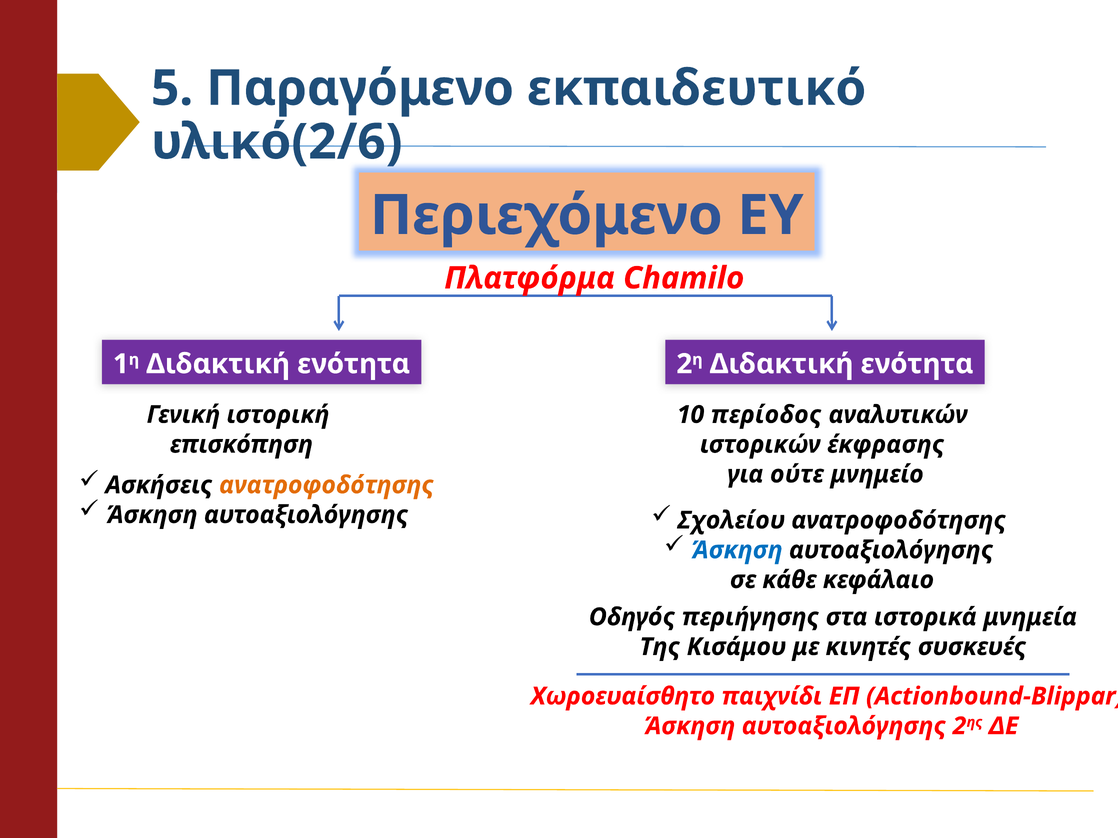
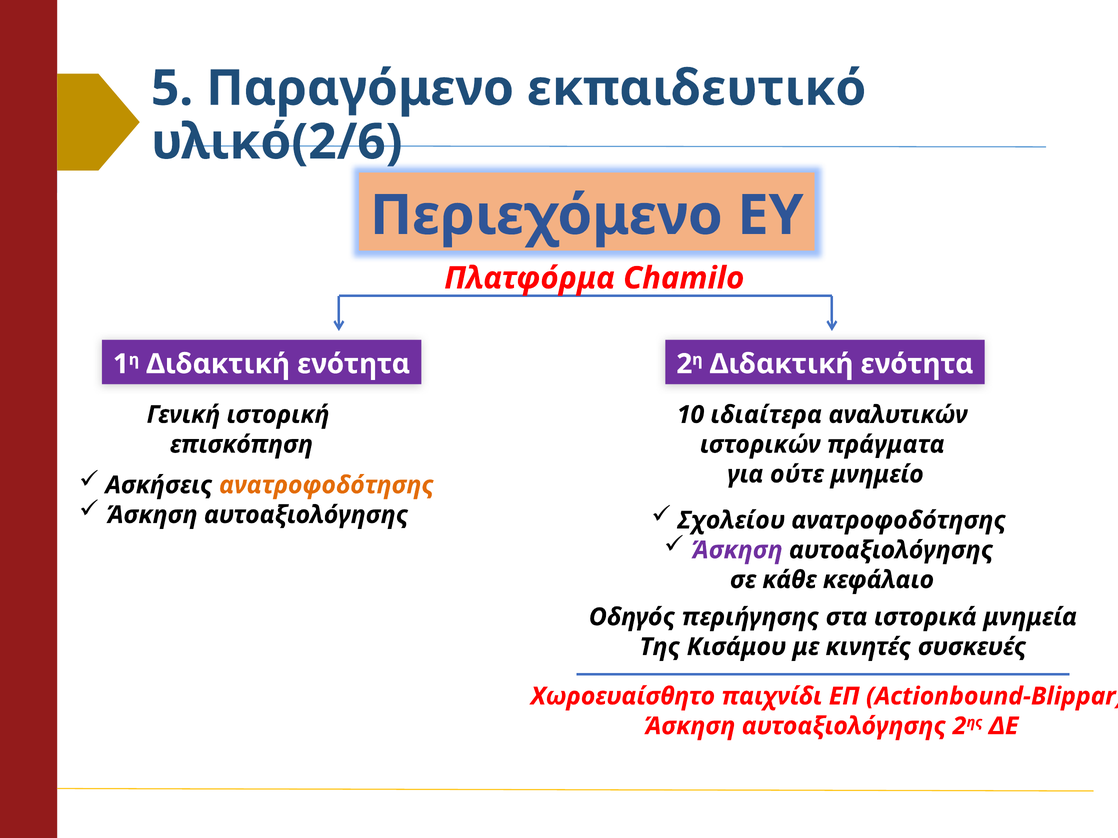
περίοδος: περίοδος -> ιδιαίτερα (766, 415)
έκφρασης: έκφρασης -> πράγματα (886, 445)
Άσκηση colour: blue -> purple (737, 550)
